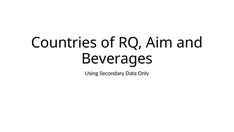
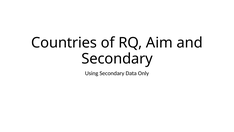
Beverages: Beverages -> Secondary (117, 58)
